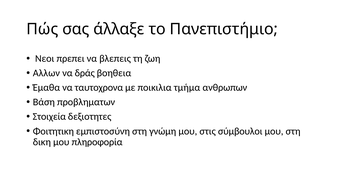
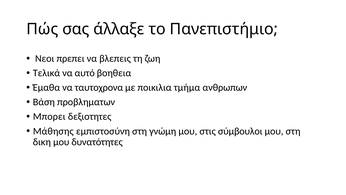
Αλλων: Αλλων -> Τελικά (46, 73)
δράς: δράς -> αυτό (85, 73)
Στοιχεία: Στοιχεία -> Μπορει (49, 116)
Φοιτητικη: Φοιτητικη -> Μάθησης (53, 131)
πληροφορία: πληροφορία -> δυνατότητες (97, 142)
